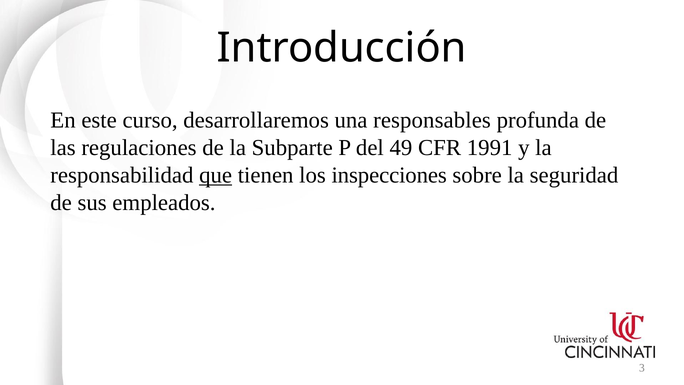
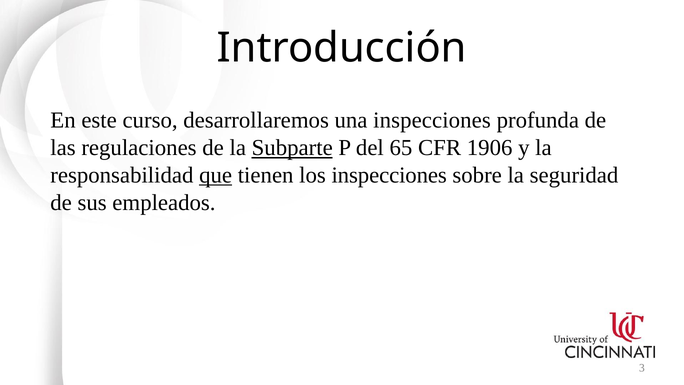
una responsables: responsables -> inspecciones (432, 120)
Subparte underline: none -> present (292, 148)
49: 49 -> 65 (401, 148)
1991: 1991 -> 1906 (490, 148)
